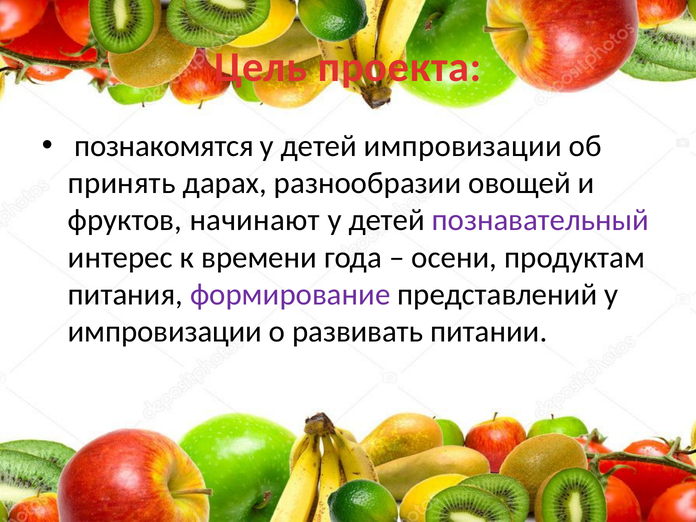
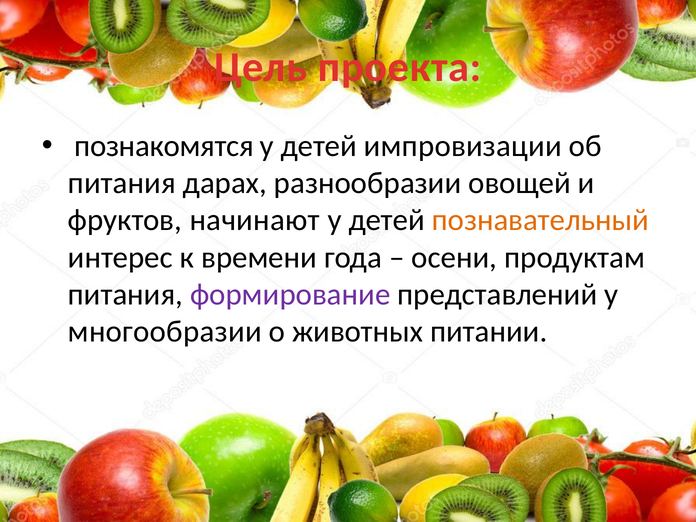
принять: принять -> питания (122, 183)
познавательный colour: purple -> orange (540, 220)
импровизации: импровизации -> многообразии (165, 332)
развивать: развивать -> животных (358, 332)
